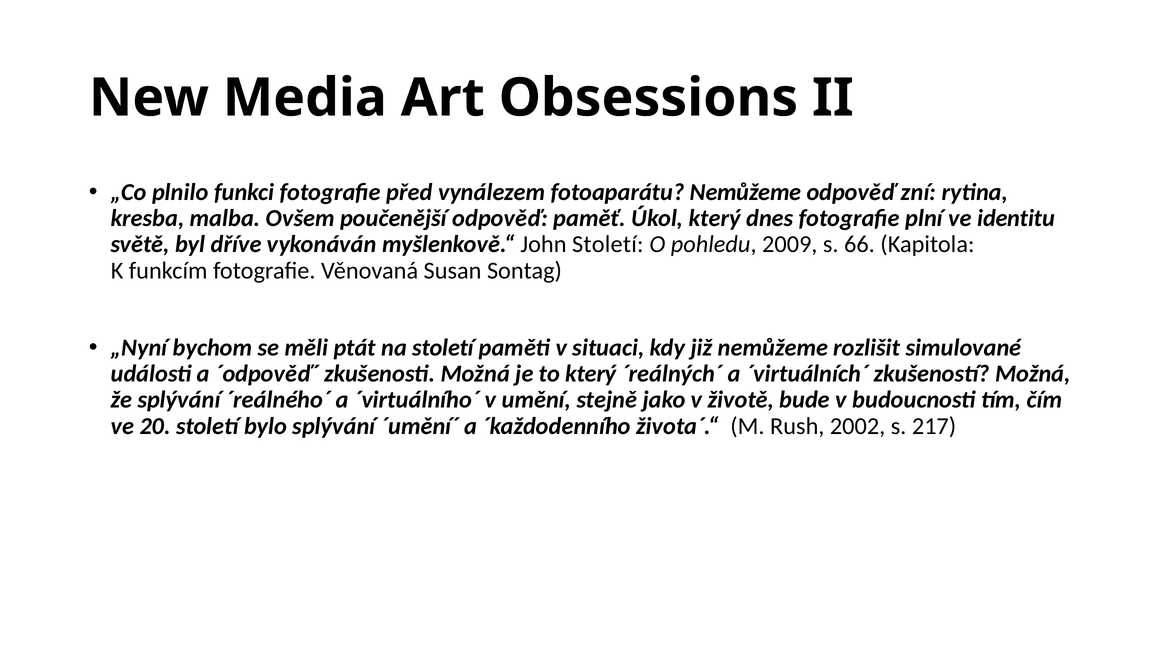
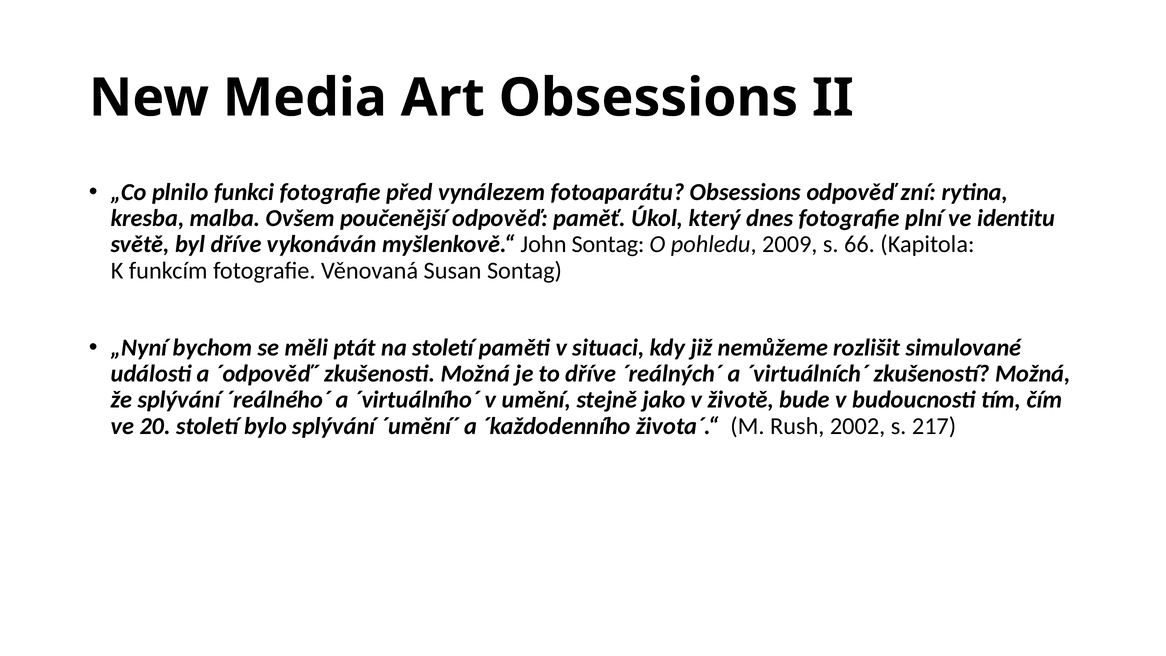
fotoaparátu Nemůžeme: Nemůžeme -> Obsessions (745, 192)
John Století: Století -> Sontag (608, 244)
to který: který -> dříve (591, 374)
